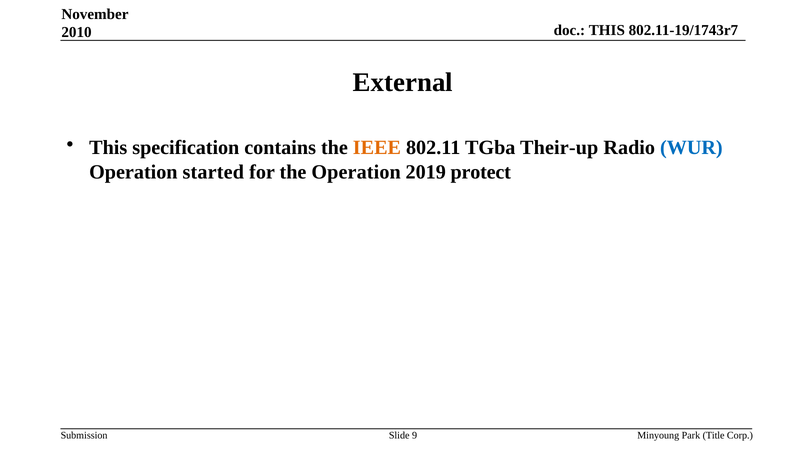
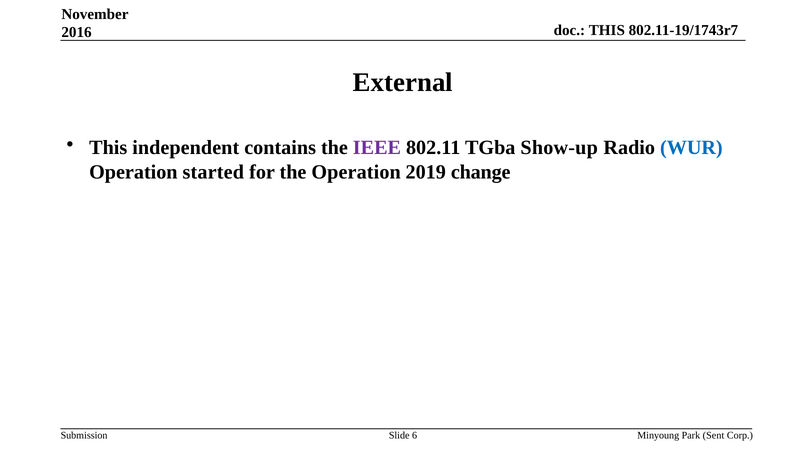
2010: 2010 -> 2016 (77, 32)
specification: specification -> independent (186, 148)
IEEE colour: orange -> purple (377, 148)
Their-up: Their-up -> Show-up (559, 148)
protect: protect -> change (481, 172)
9: 9 -> 6 (415, 435)
Title: Title -> Sent (713, 435)
